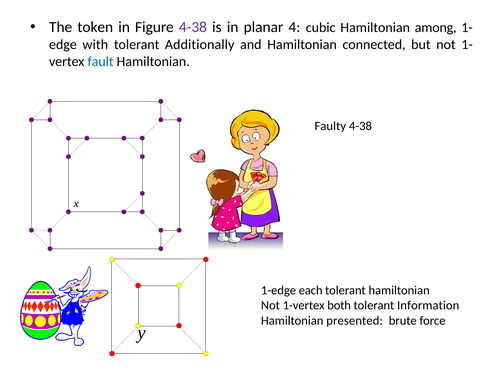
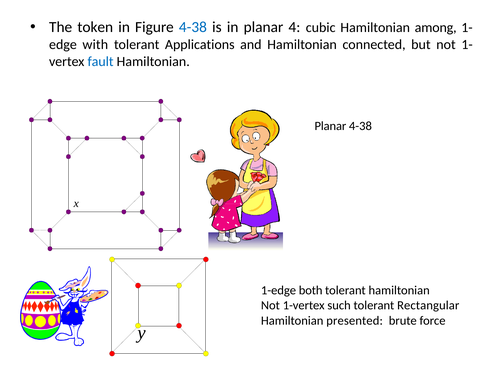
4-38 colour: purple -> blue (193, 27)
Additionally: Additionally -> Applications (200, 45)
Faulty: Faulty -> Planar (330, 126)
each: each -> both (311, 291)
both: both -> such (339, 306)
Information: Information -> Rectangular (428, 306)
